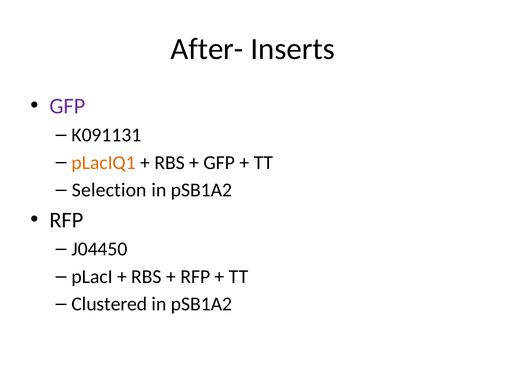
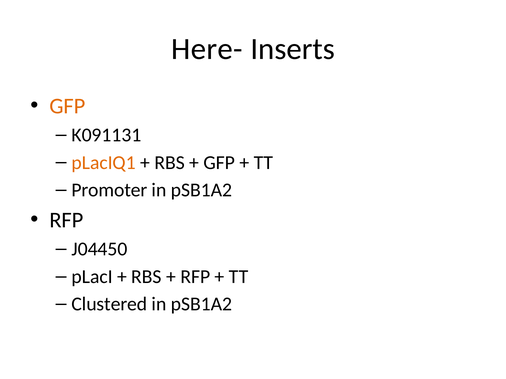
After-: After- -> Here- (207, 49)
GFP colour: purple -> orange (67, 106)
Selection: Selection -> Promoter (109, 190)
